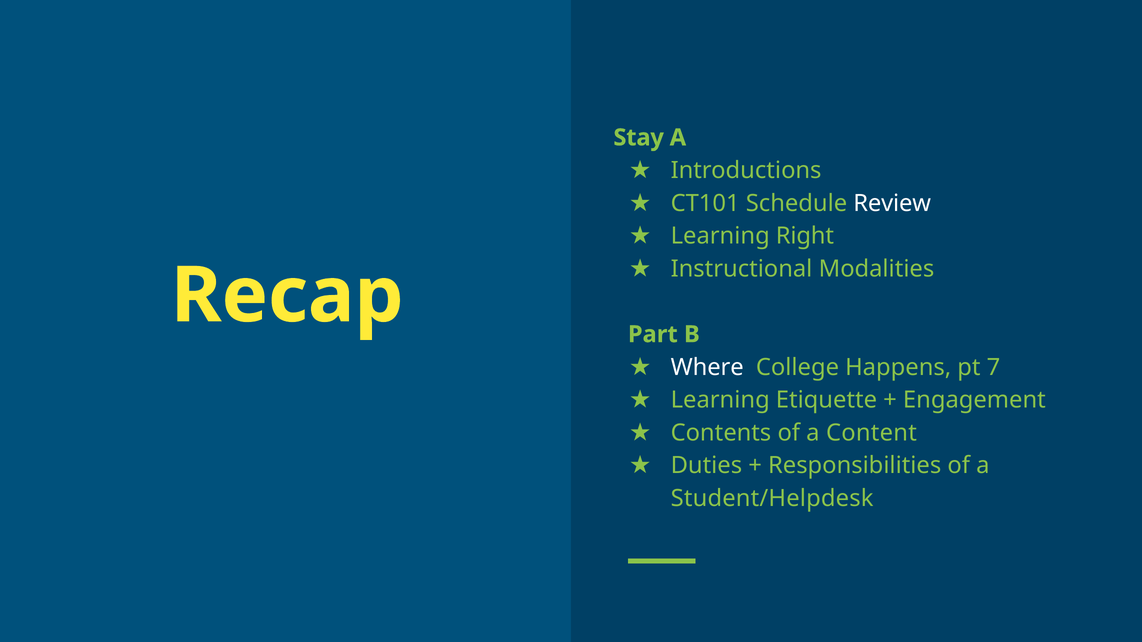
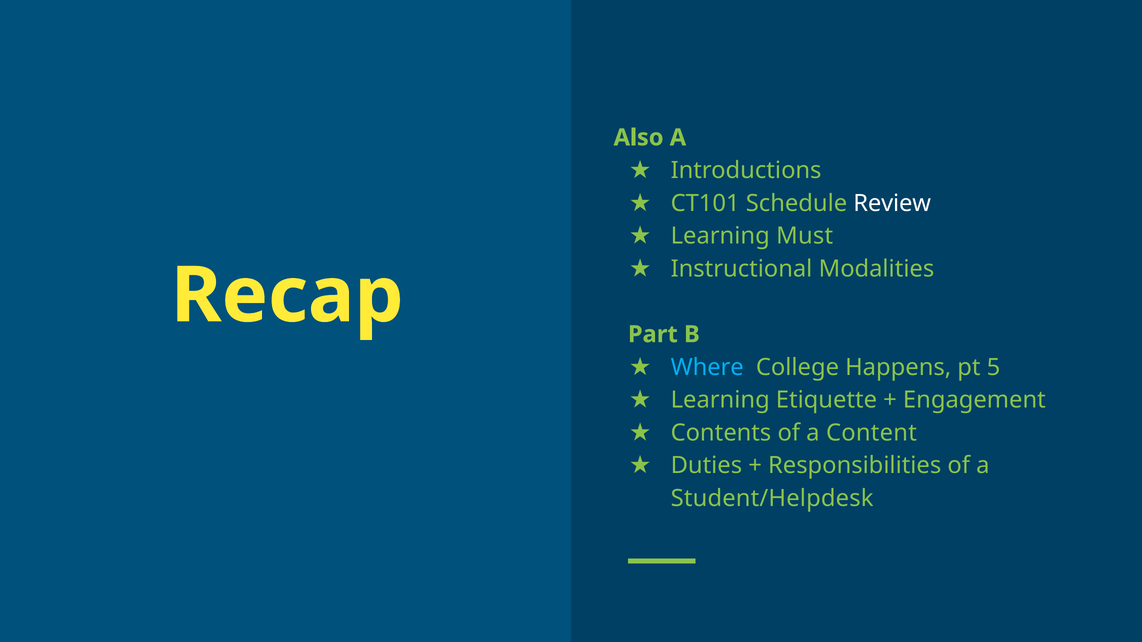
Stay: Stay -> Also (639, 138)
Right: Right -> Must (805, 236)
Where colour: white -> light blue (707, 367)
7: 7 -> 5 (993, 367)
